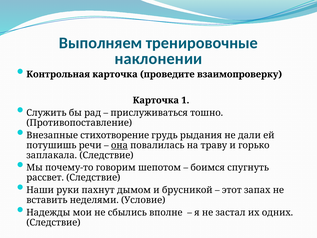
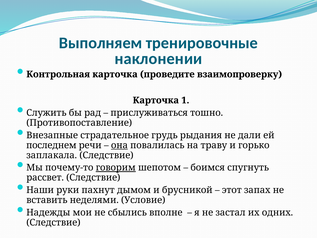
стихотворение: стихотворение -> страдательное (115, 135)
потушишь: потушишь -> последнем (51, 145)
говорим underline: none -> present (116, 167)
